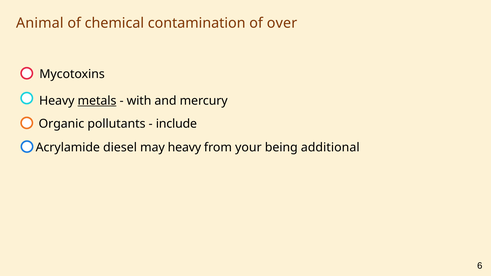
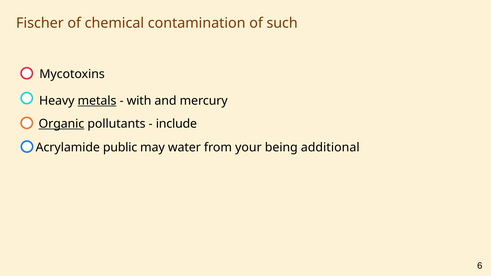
Animal: Animal -> Fischer (40, 23)
over: over -> such (282, 23)
Organic underline: none -> present (61, 124)
diesel: diesel -> public (120, 147)
may heavy: heavy -> water (184, 147)
